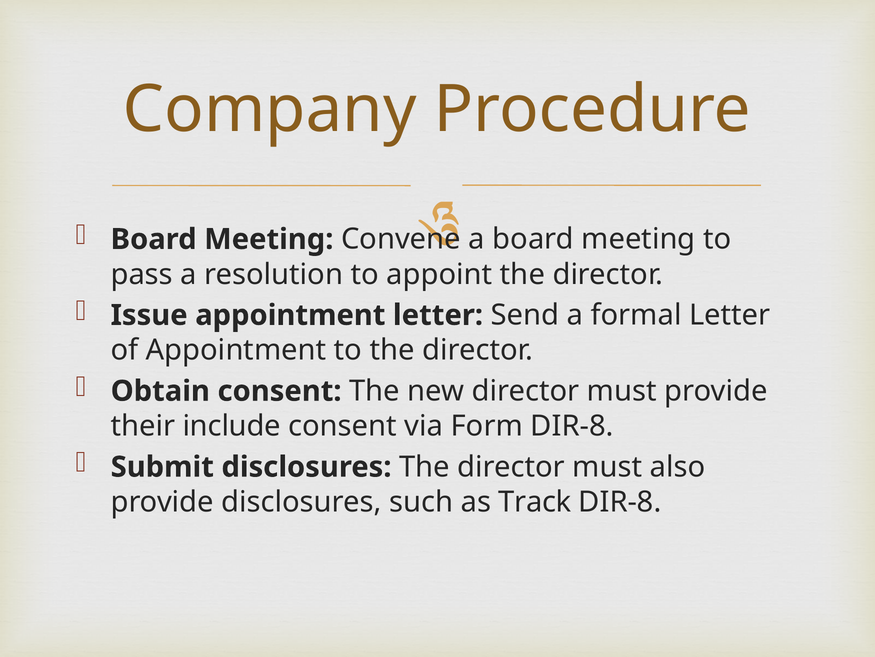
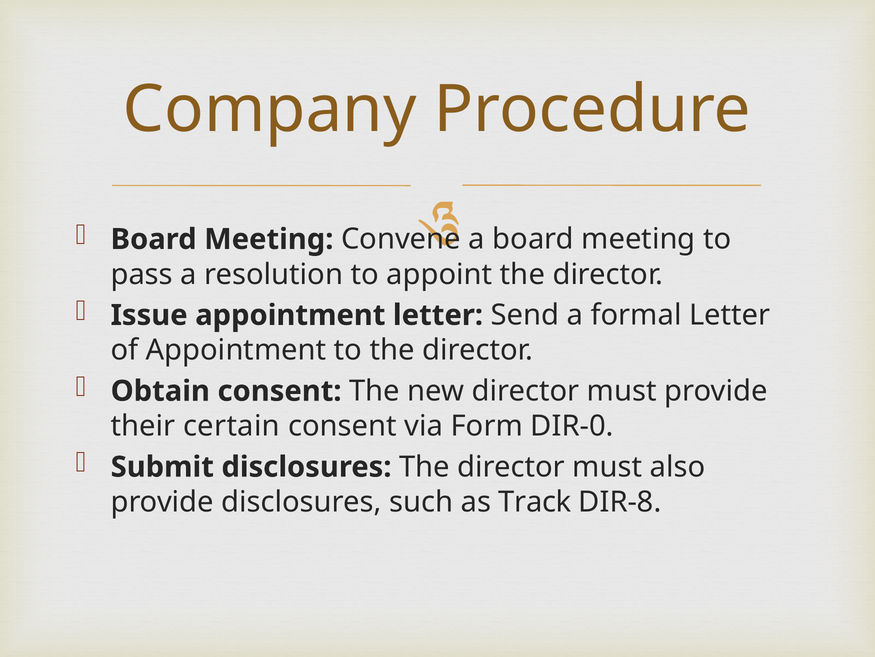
include: include -> certain (232, 426)
Form DIR-8: DIR-8 -> DIR-0 (572, 426)
